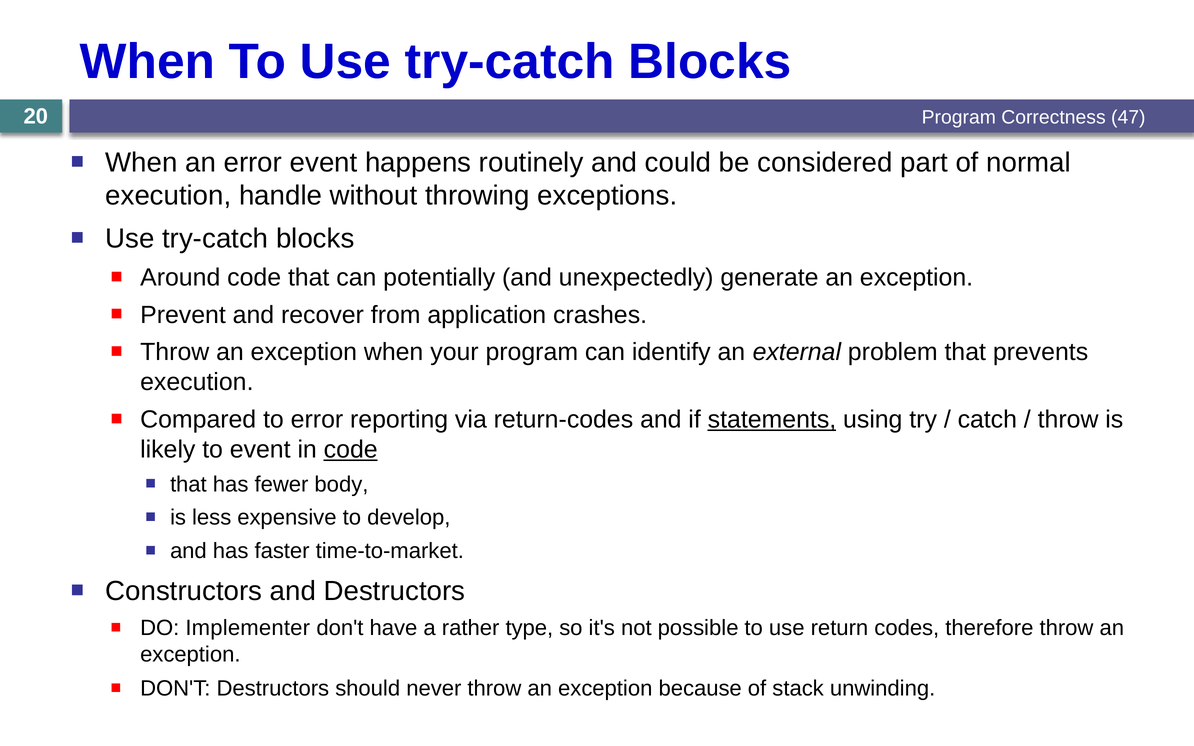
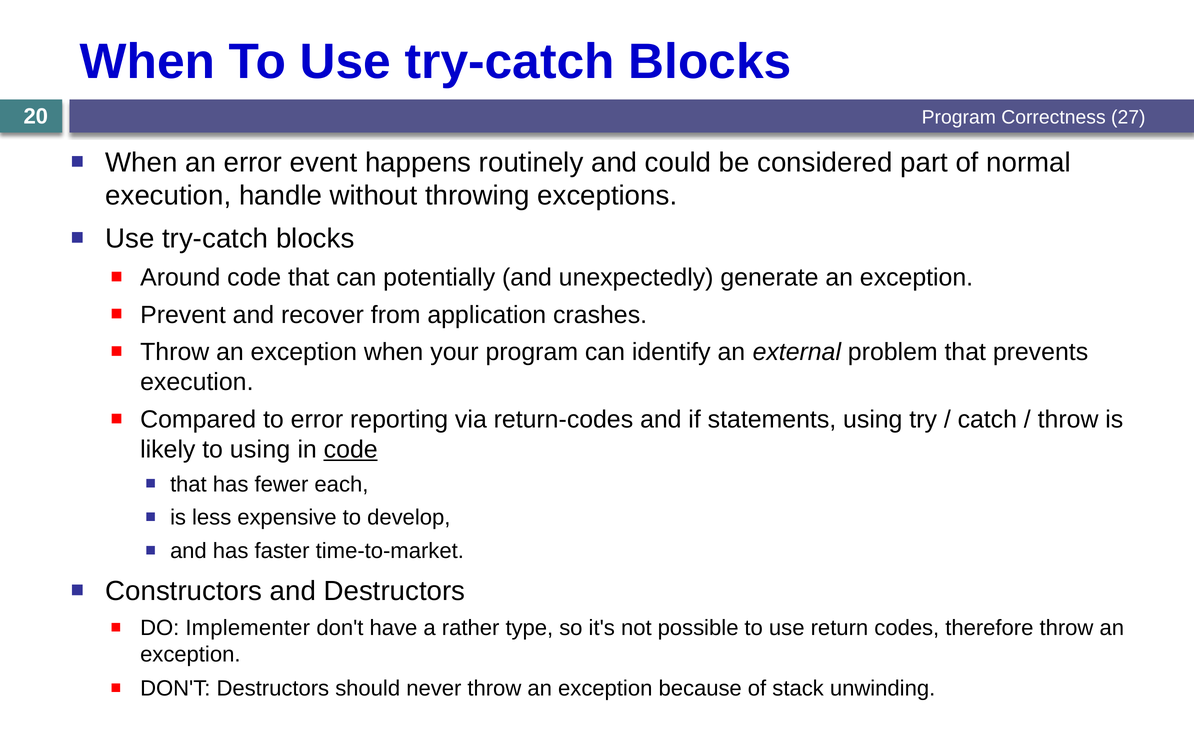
47: 47 -> 27 (1128, 118)
statements underline: present -> none (772, 420)
to event: event -> using (260, 450)
body: body -> each (341, 484)
